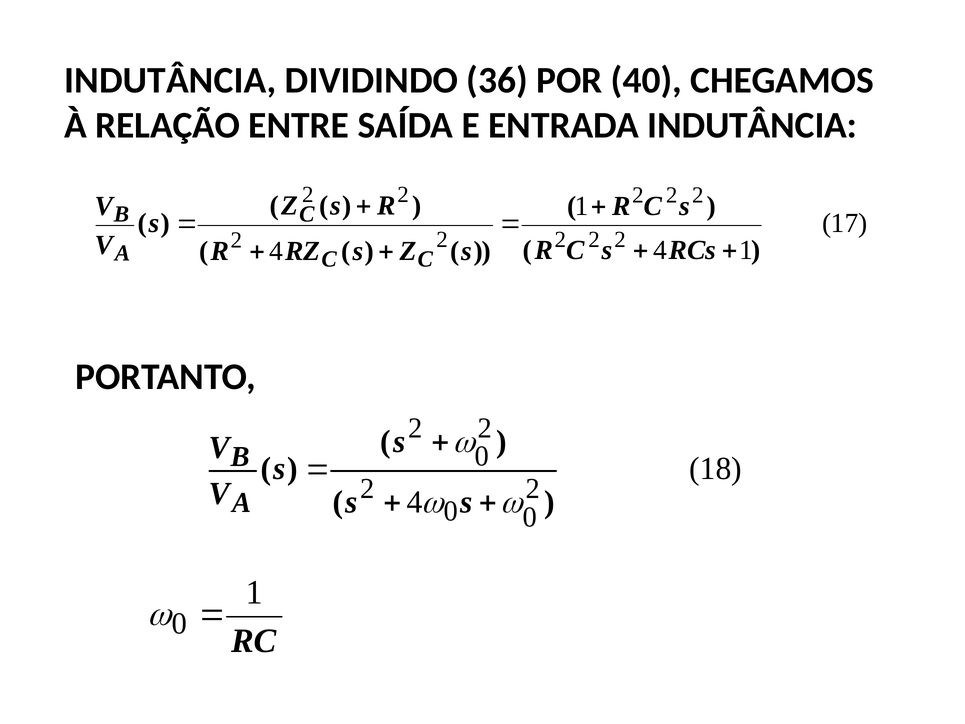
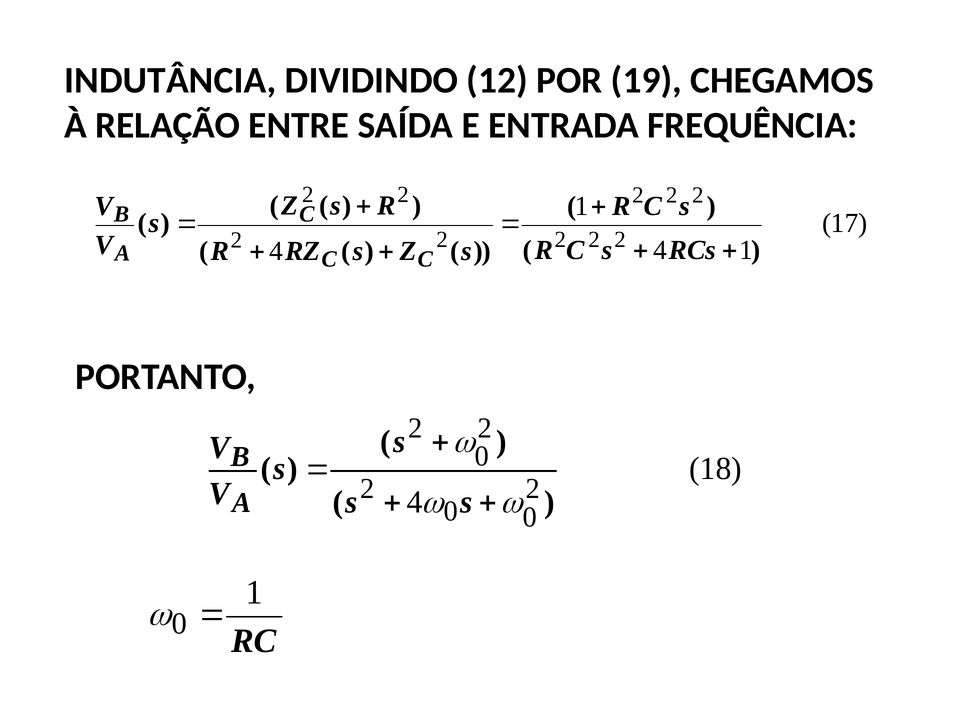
36: 36 -> 12 (497, 80)
40: 40 -> 19 (646, 80)
ENTRADA INDUTÂNCIA: INDUTÂNCIA -> FREQUÊNCIA (752, 125)
